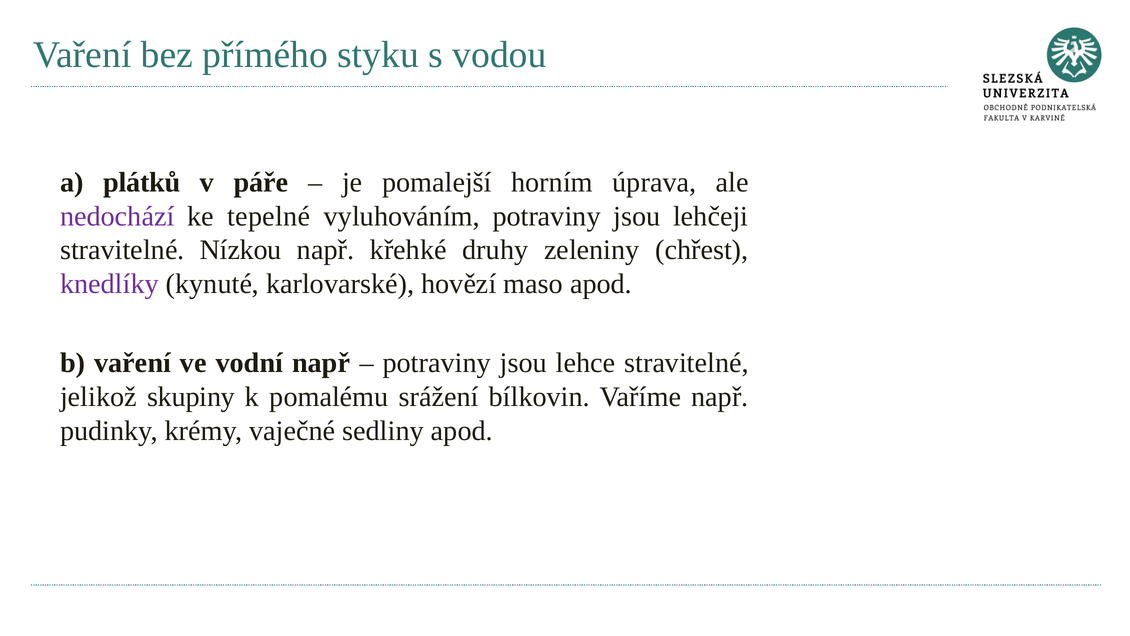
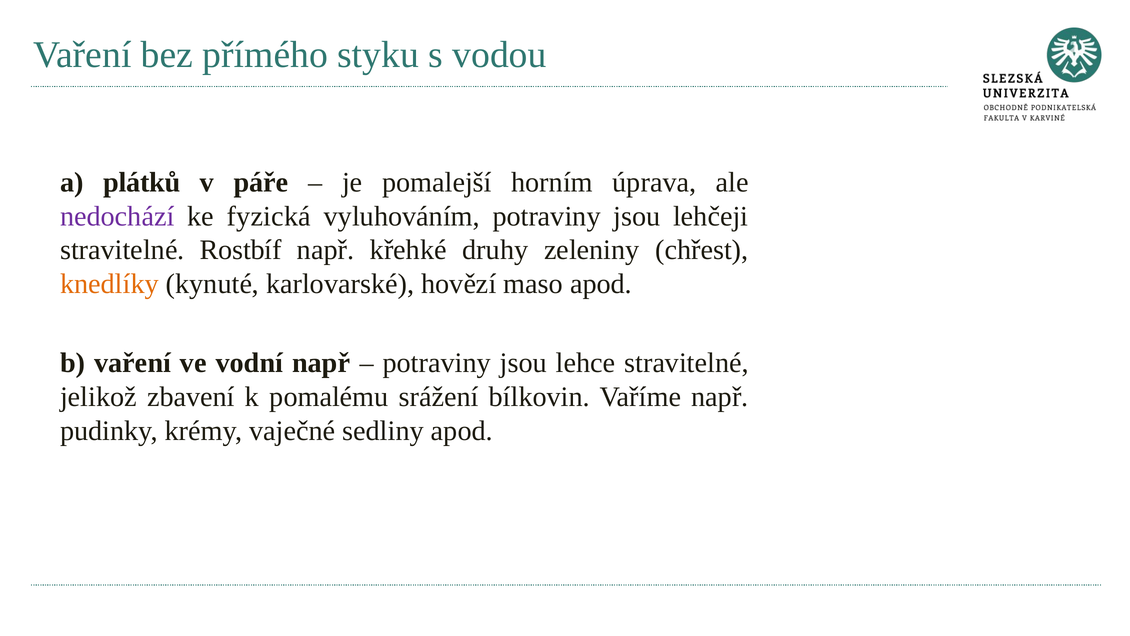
tepelné: tepelné -> fyzická (269, 216)
Nízkou: Nízkou -> Rostbíf (241, 250)
knedlíky colour: purple -> orange (109, 284)
skupiny: skupiny -> zbavení (191, 397)
